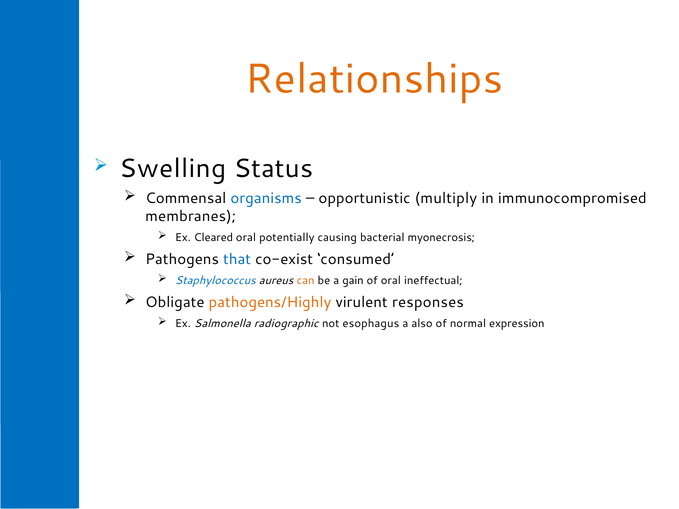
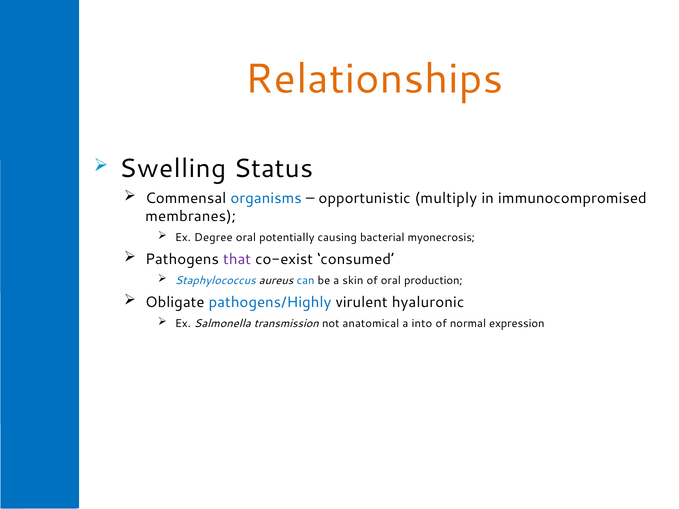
Cleared: Cleared -> Degree (213, 238)
that colour: blue -> purple (237, 259)
can colour: orange -> blue (306, 281)
gain: gain -> skin (353, 281)
ineffectual: ineffectual -> production (433, 281)
pathogens/Highly colour: orange -> blue (270, 302)
responses: responses -> hyaluronic (428, 302)
radiographic: radiographic -> transmission (286, 324)
esophagus: esophagus -> anatomical (371, 324)
also: also -> into (422, 324)
